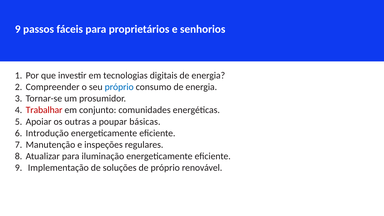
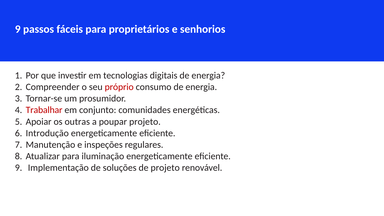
próprio colour: blue -> red (119, 87)
poupar básicas: básicas -> projeto (145, 122)
de próprio: próprio -> projeto (165, 168)
